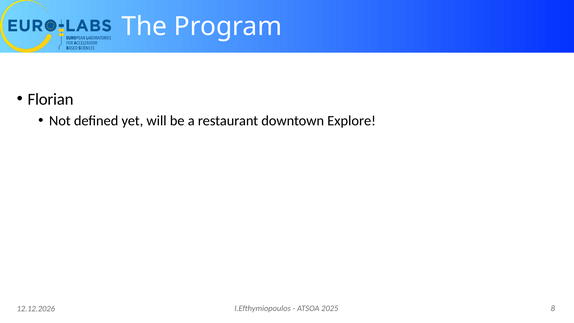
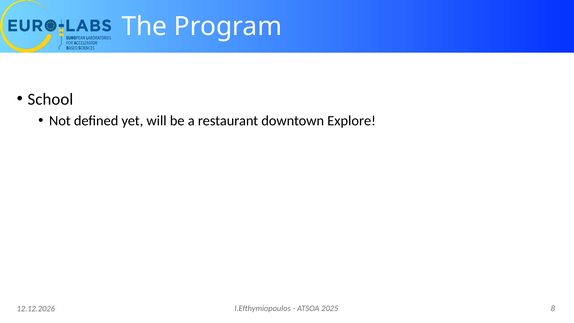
Florian: Florian -> School (50, 99)
